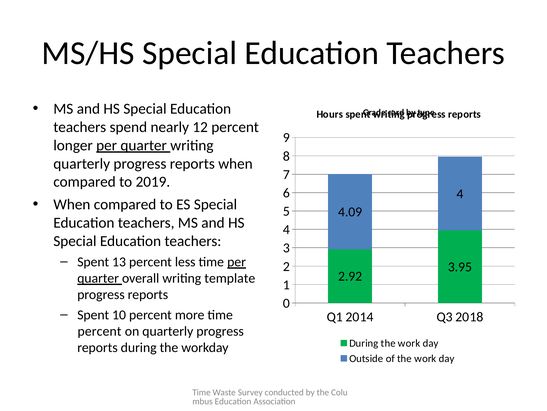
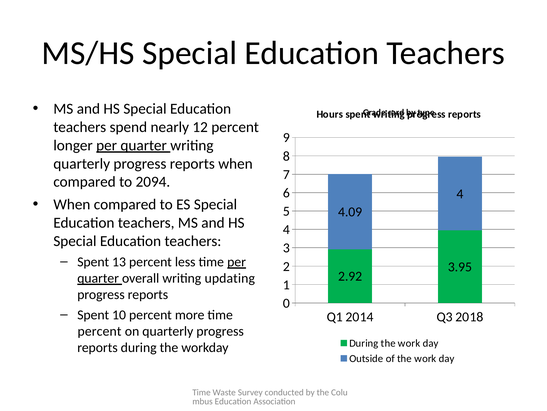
2019: 2019 -> 2094 (153, 182)
template: template -> updating (230, 278)
